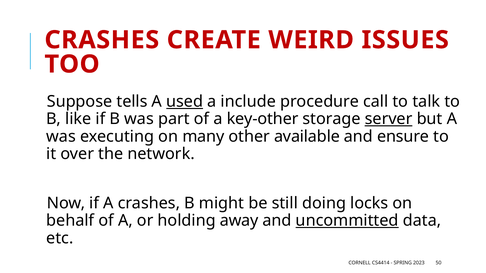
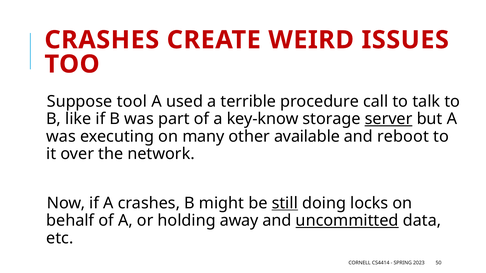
tells: tells -> tool (132, 102)
used underline: present -> none (185, 102)
include: include -> terrible (248, 102)
key-other: key-other -> key-know (263, 119)
ensure: ensure -> reboot (403, 137)
still underline: none -> present (285, 203)
